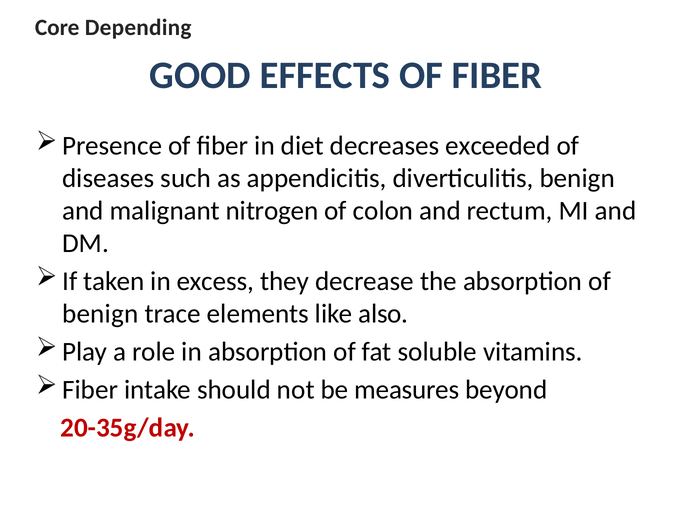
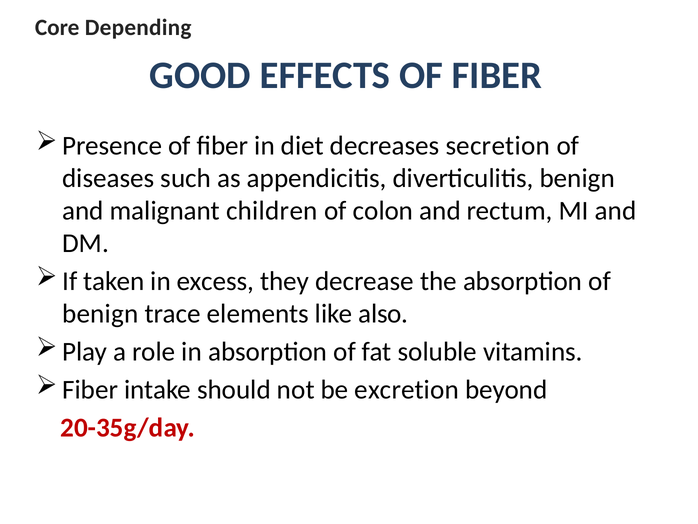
exceeded: exceeded -> secretion (498, 146)
nitrogen: nitrogen -> children (272, 211)
measures: measures -> excretion (407, 389)
